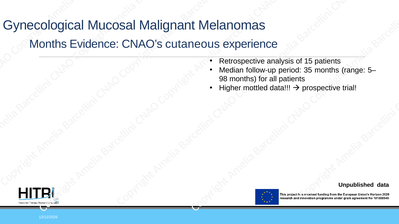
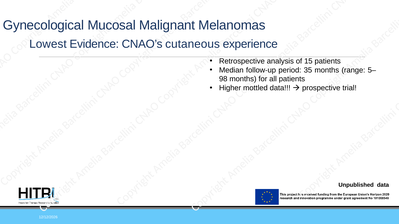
Months: Months -> Lowest (48, 44)
